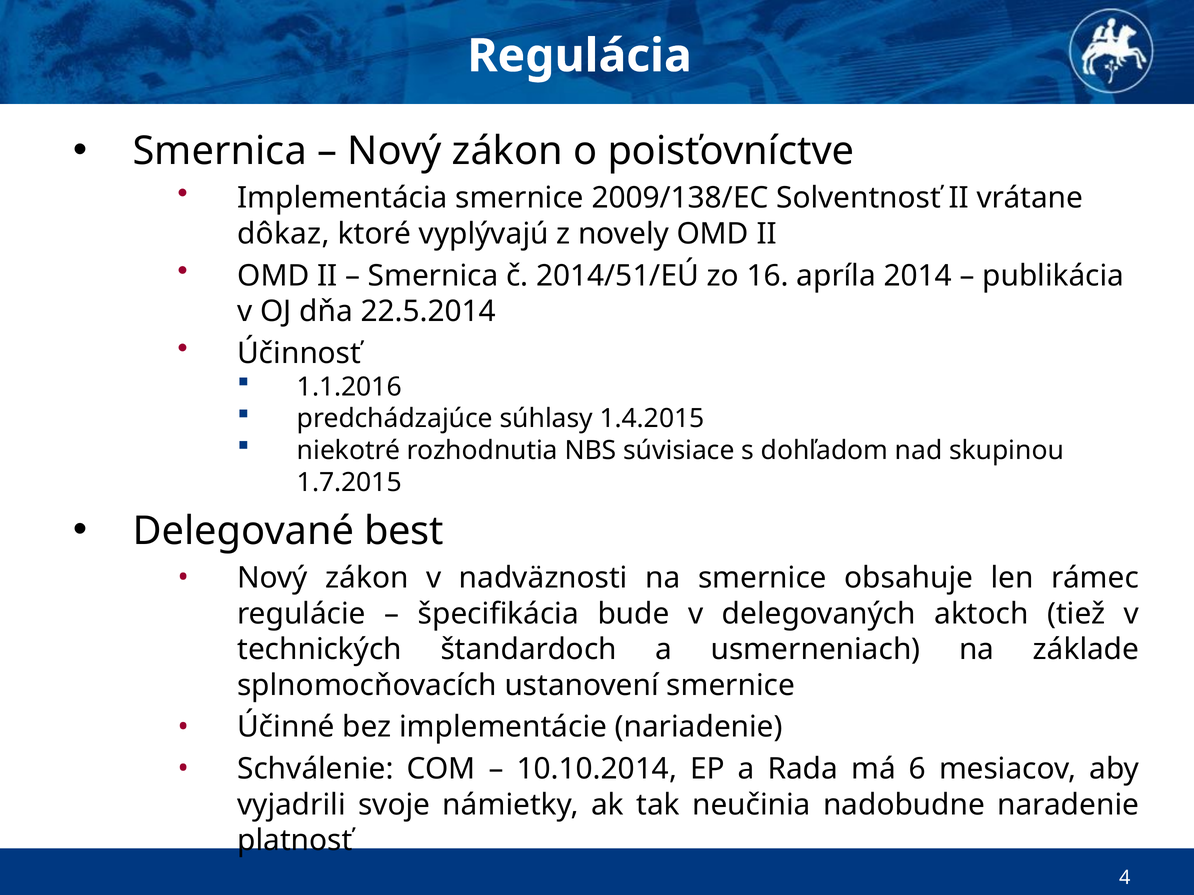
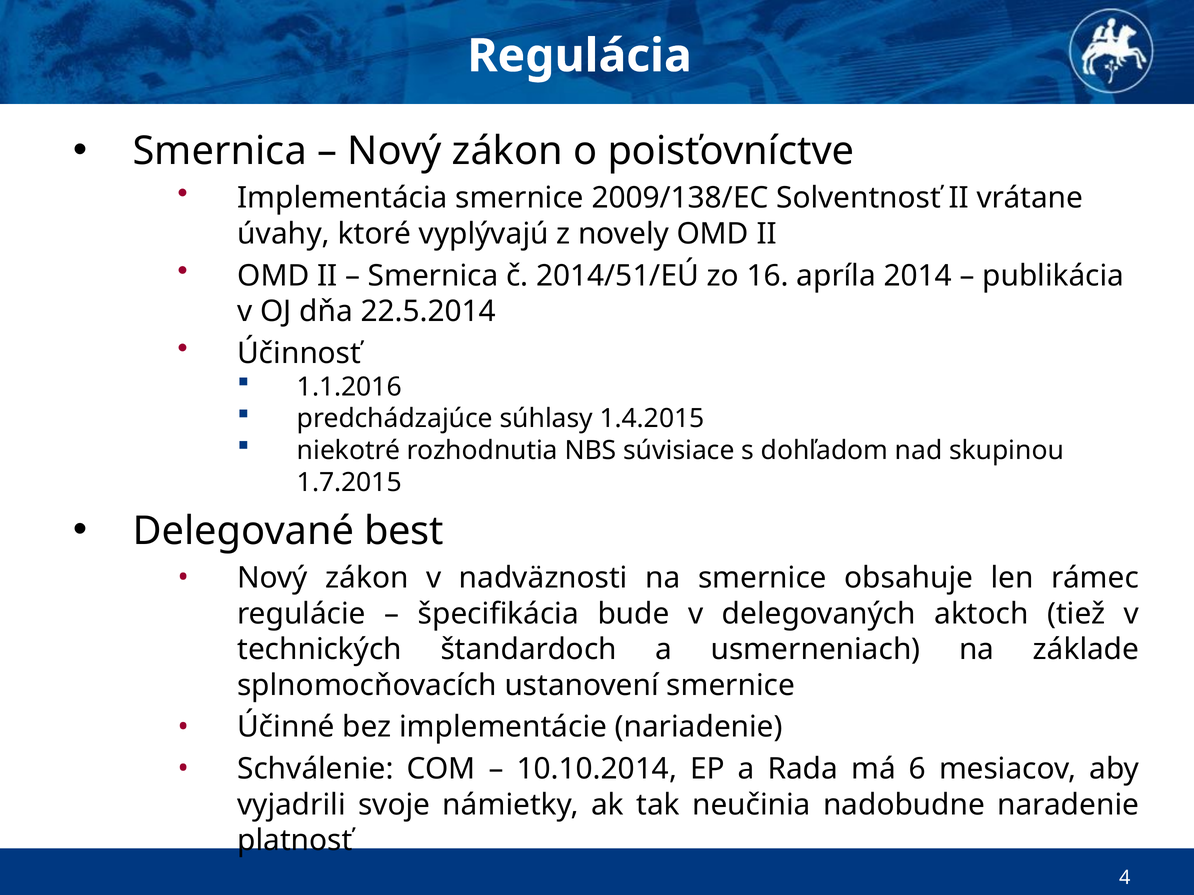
dôkaz: dôkaz -> úvahy (284, 234)
